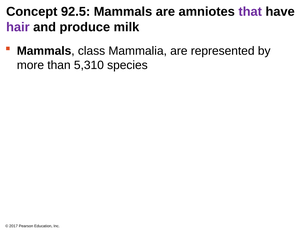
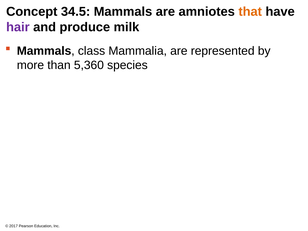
92.5: 92.5 -> 34.5 (76, 12)
that colour: purple -> orange (250, 12)
5,310: 5,310 -> 5,360 (89, 65)
